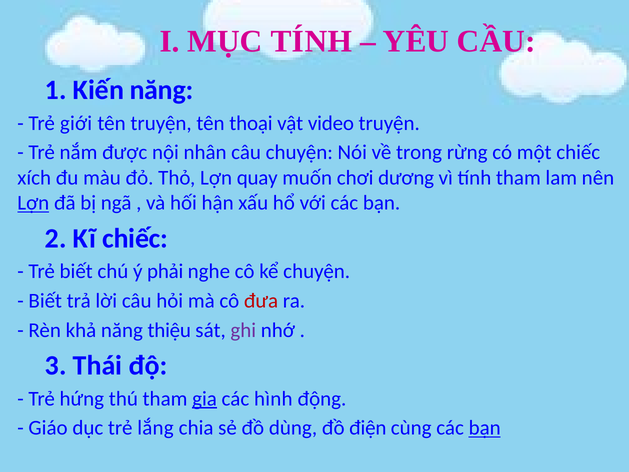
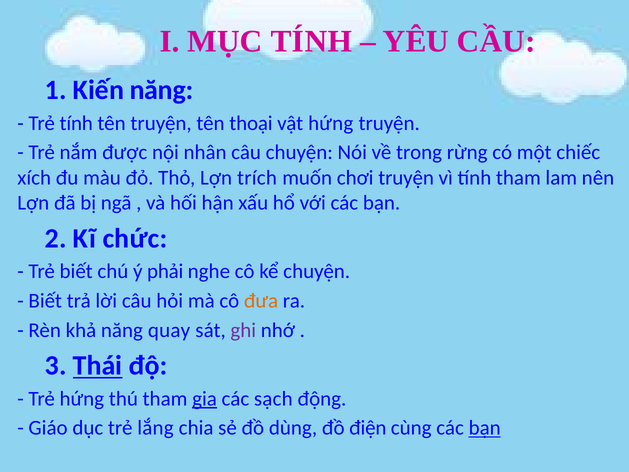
Trẻ giới: giới -> tính (76, 123)
vật video: video -> hứng (331, 123)
quay: quay -> trích (257, 178)
chơi dương: dương -> truyện (406, 178)
Lợn underline: present -> none (33, 203)
Kĩ chiếc: chiếc -> chức (135, 238)
đưa colour: red -> orange (261, 301)
thiệu: thiệu -> quay (169, 330)
Thái underline: none -> present (98, 365)
hình: hình -> sạch (273, 398)
